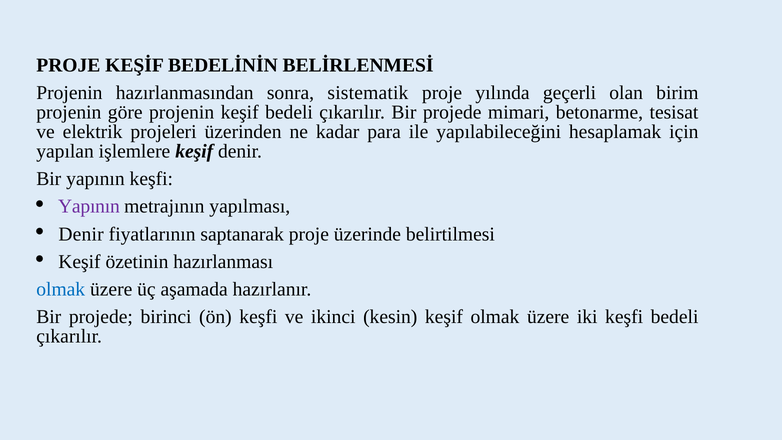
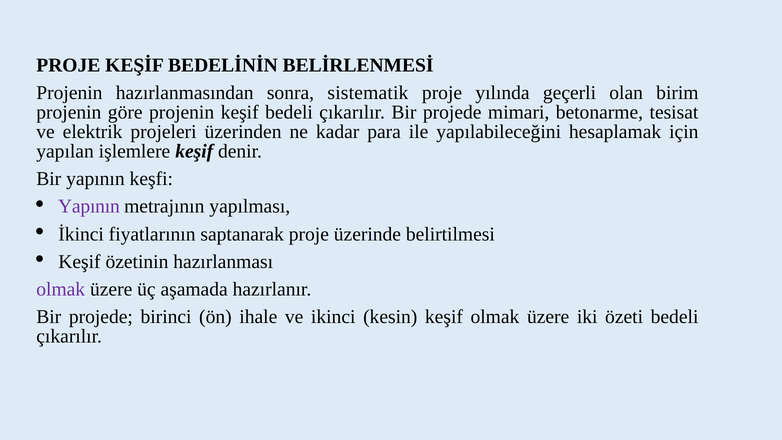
Denir: Denir -> İkinci (81, 234)
olmak colour: blue -> purple (61, 289)
ön keşfi: keşfi -> ihale (258, 317)
iki keşfi: keşfi -> özeti (624, 317)
